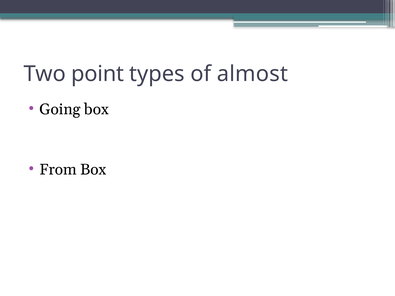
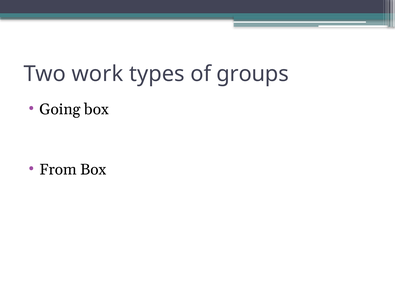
point: point -> work (97, 74)
almost: almost -> groups (253, 74)
